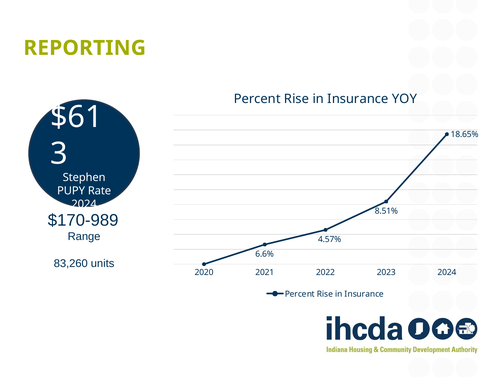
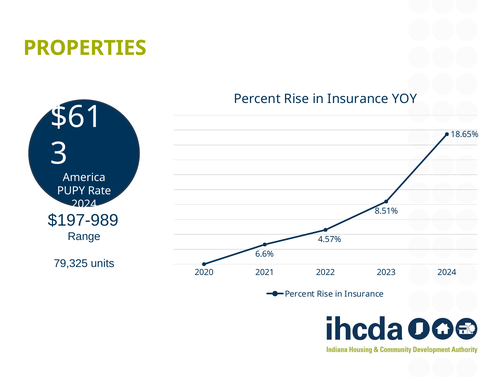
REPORTING: REPORTING -> PROPERTIES (85, 48)
Stephen: Stephen -> America (84, 177)
$170-989: $170-989 -> $197-989 (83, 220)
83,260: 83,260 -> 79,325 (71, 263)
